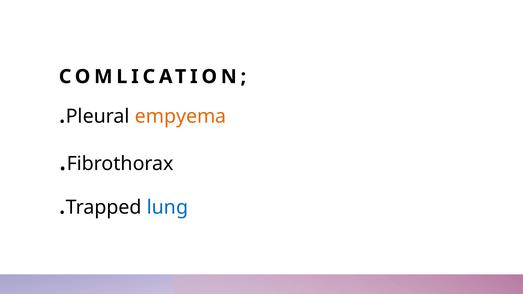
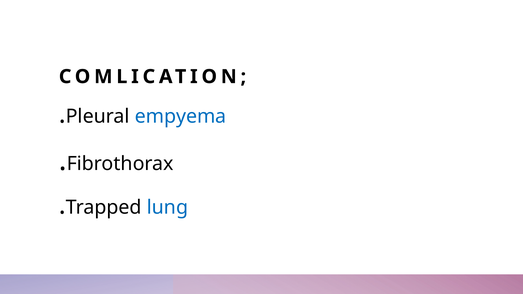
empyema colour: orange -> blue (181, 117)
